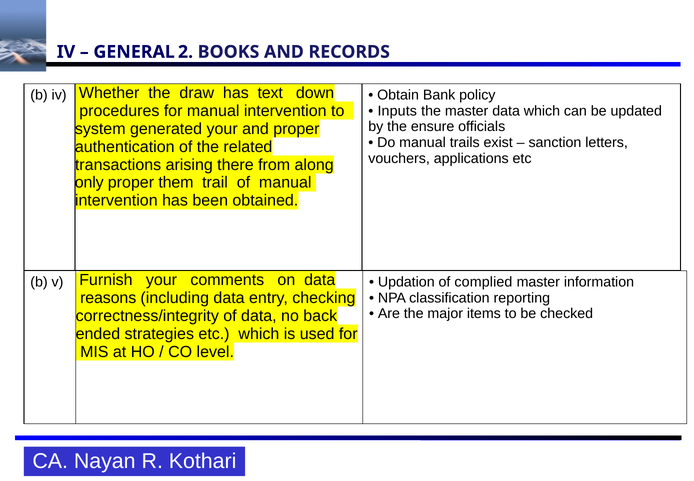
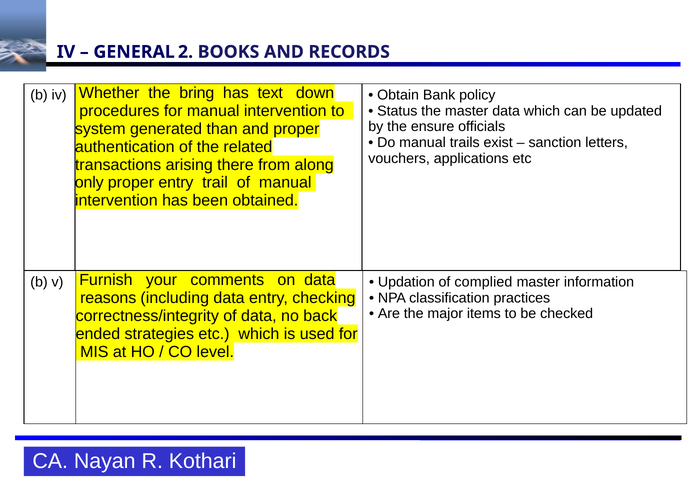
draw: draw -> bring (197, 93)
Inputs: Inputs -> Status (397, 111)
generated your: your -> than (222, 129)
proper them: them -> entry (176, 183)
reporting: reporting -> practices (522, 298)
